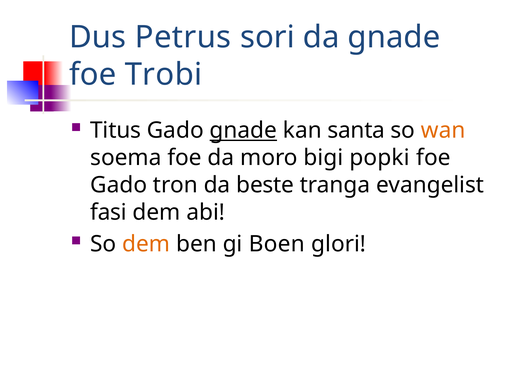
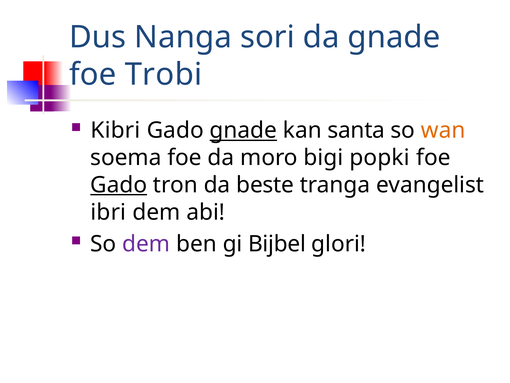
Petrus: Petrus -> Nanga (183, 37)
Titus: Titus -> Kibri (115, 130)
Gado underline: none -> present (119, 185)
fasi: fasi -> ibri (108, 212)
dem colour: orange -> purple (146, 244)
Boen: Boen -> Bijbel (277, 244)
